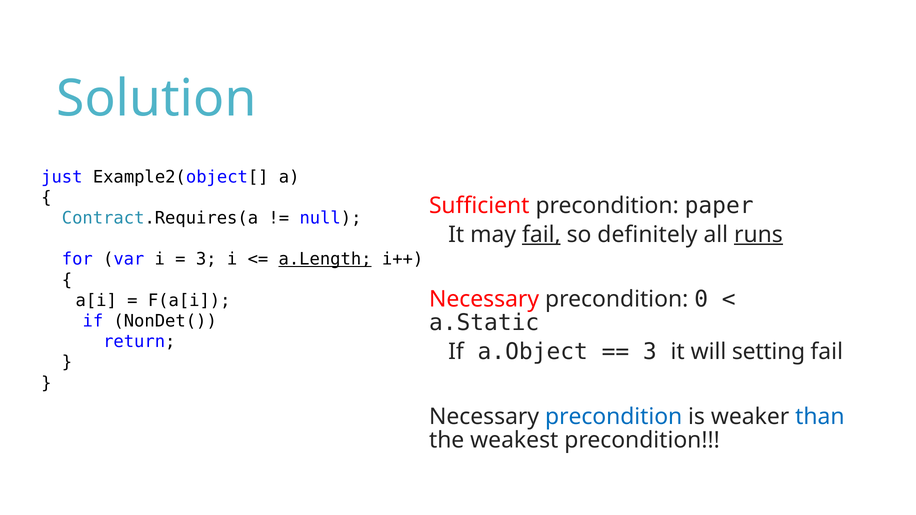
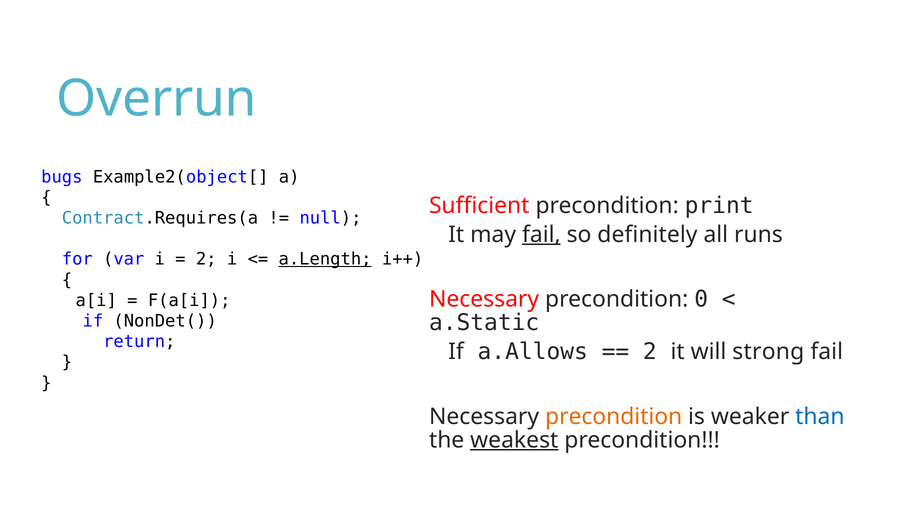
Solution: Solution -> Overrun (156, 99)
just: just -> bugs (62, 177)
paper: paper -> print (719, 206)
runs underline: present -> none (758, 235)
3: 3 -> 2 (206, 259)
a.Object: a.Object -> a.Allows (533, 352)
3: 3 -> 2 (650, 352)
setting: setting -> strong (768, 352)
precondition colour: blue -> orange (614, 417)
weakest underline: none -> present (514, 440)
